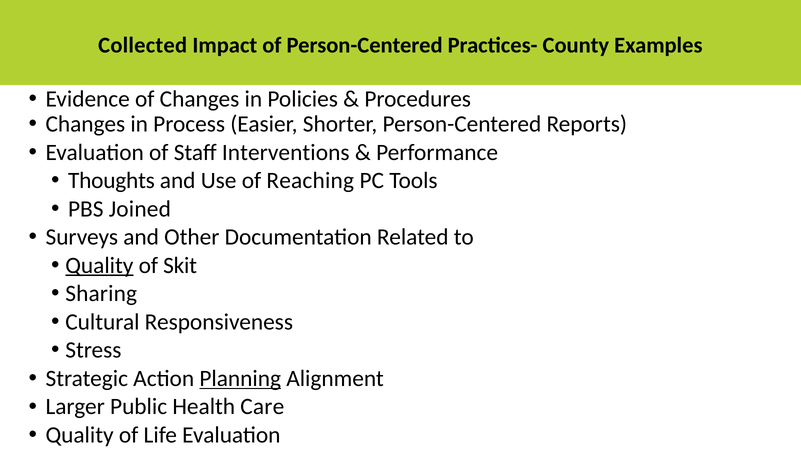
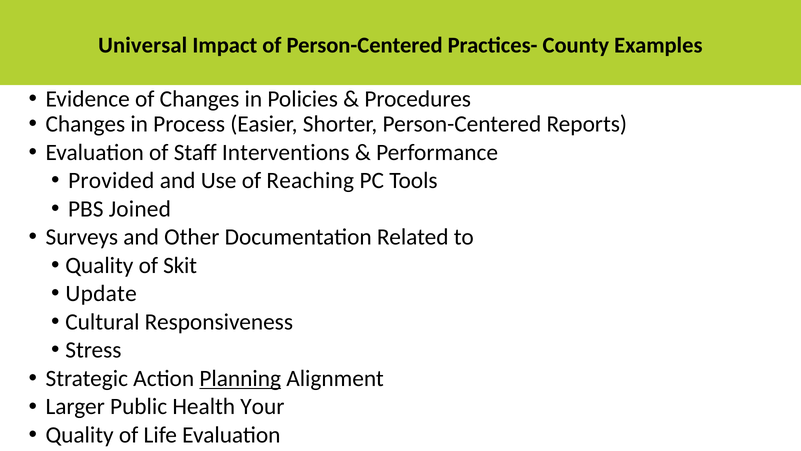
Collected: Collected -> Universal (143, 45)
Thoughts: Thoughts -> Provided (111, 180)
Quality underline: present -> none (99, 265)
Sharing: Sharing -> Update (101, 293)
Care: Care -> Your (262, 406)
